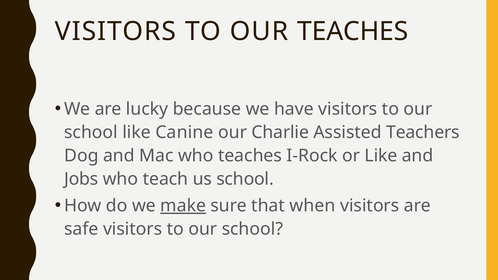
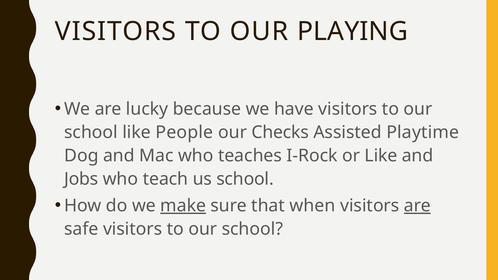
OUR TEACHES: TEACHES -> PLAYING (353, 32)
Canine: Canine -> People (184, 132)
Charlie: Charlie -> Checks (280, 132)
Teachers: Teachers -> Playtime (423, 132)
are underline: none -> present (417, 206)
